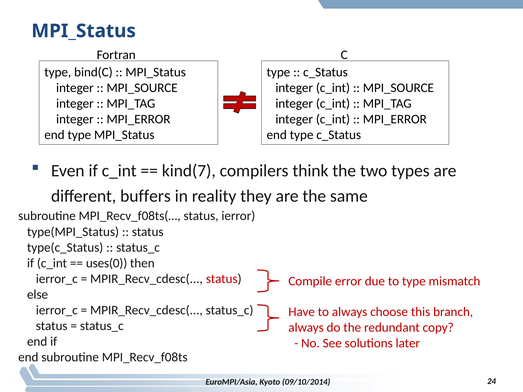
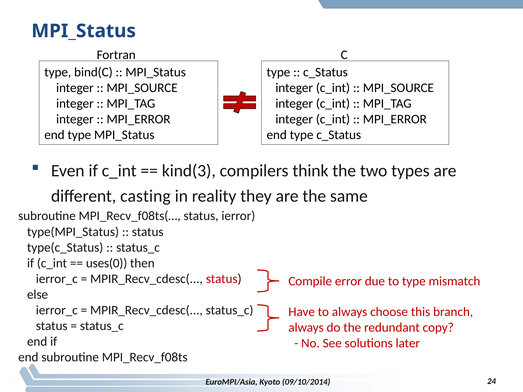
kind(7: kind(7 -> kind(3 (189, 171)
buffers: buffers -> casting (145, 196)
